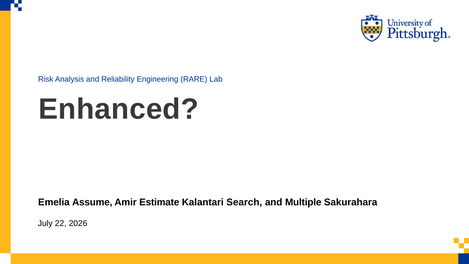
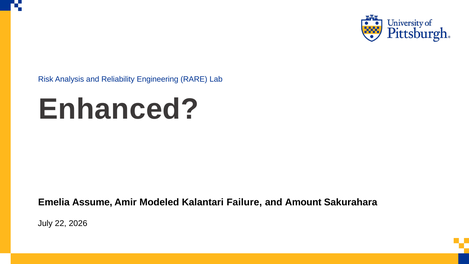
Estimate: Estimate -> Modeled (159, 202)
Search: Search -> Failure (244, 202)
Multiple: Multiple -> Amount (303, 202)
